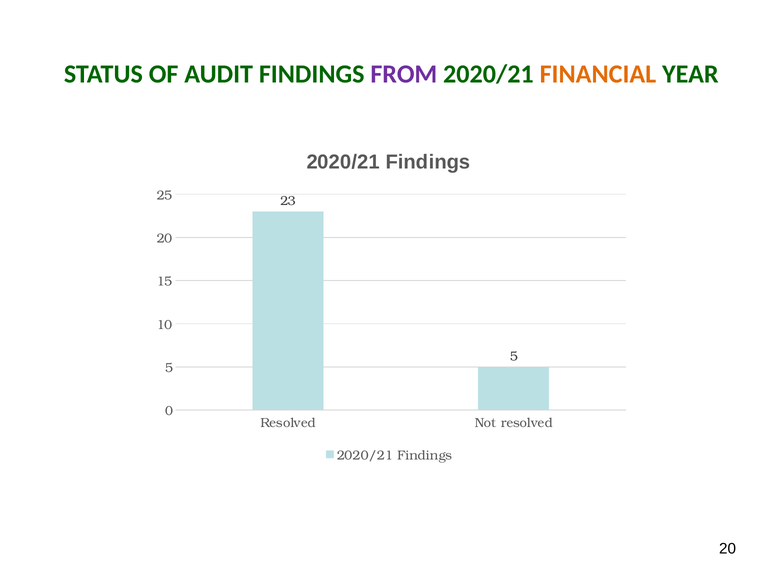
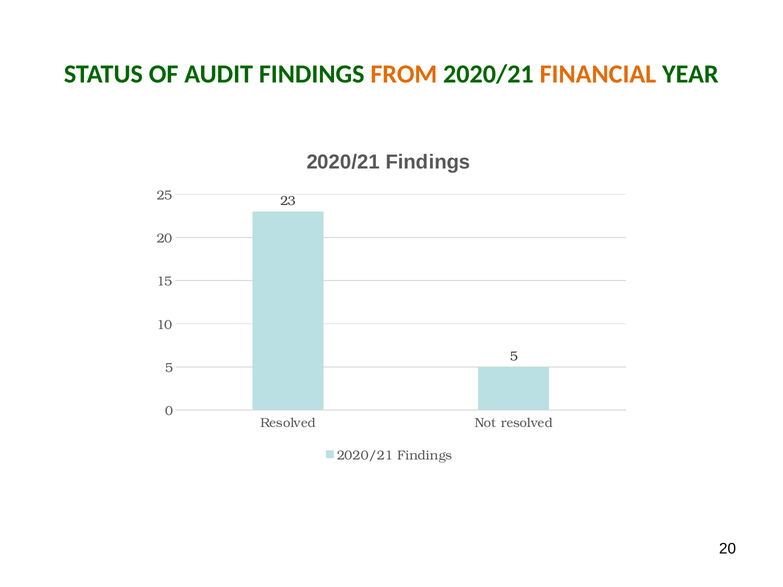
FROM colour: purple -> orange (404, 74)
